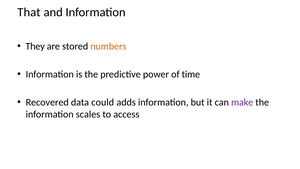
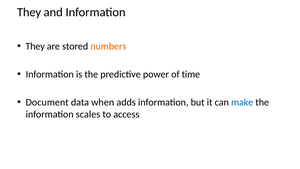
That: That -> They (29, 12)
Recovered: Recovered -> Document (47, 102)
could: could -> when (103, 102)
make colour: purple -> blue (242, 102)
